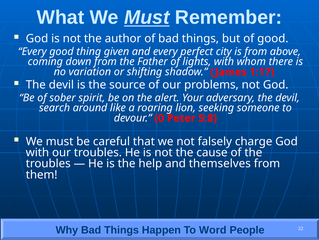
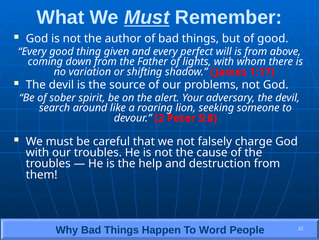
city: city -> will (224, 51)
0: 0 -> 2 (159, 118)
themselves: themselves -> destruction (220, 163)
